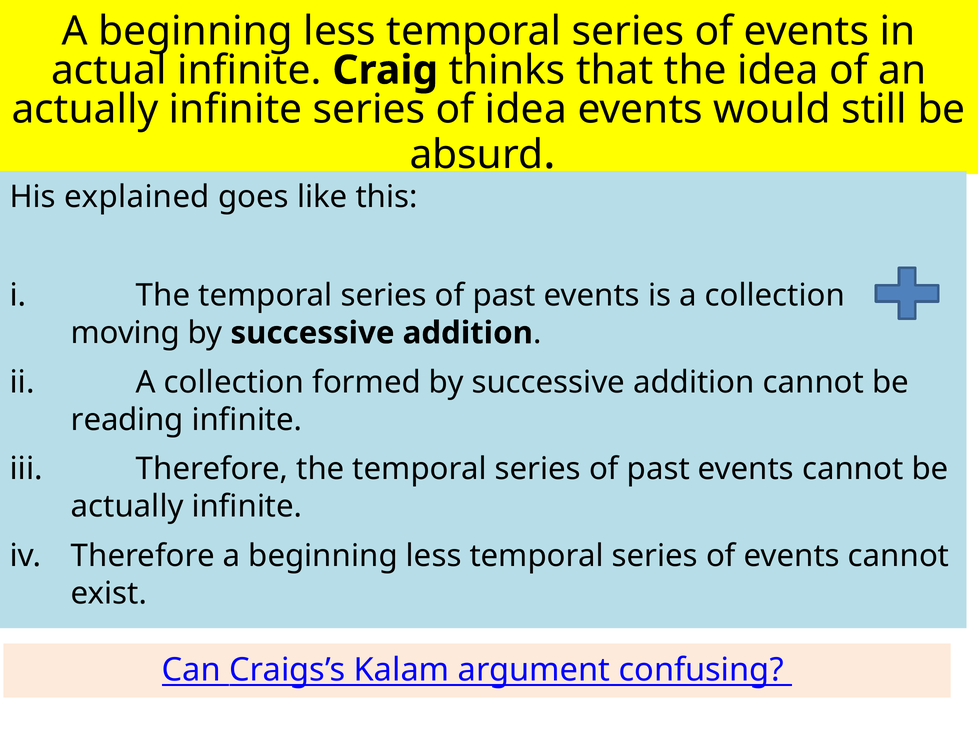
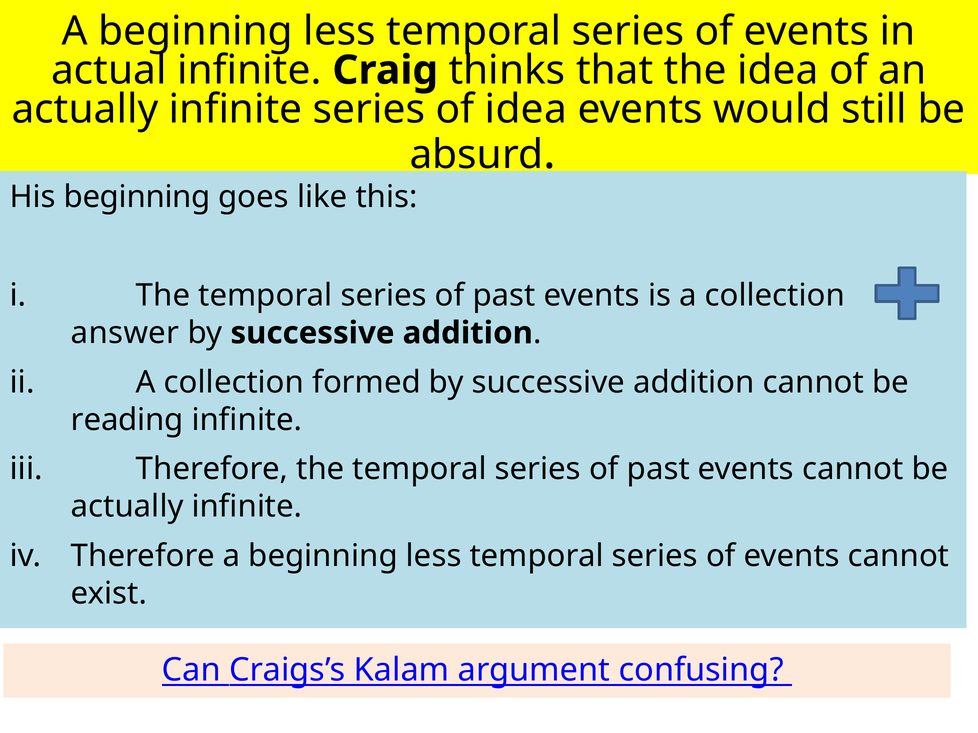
His explained: explained -> beginning (137, 197)
moving: moving -> answer (125, 333)
